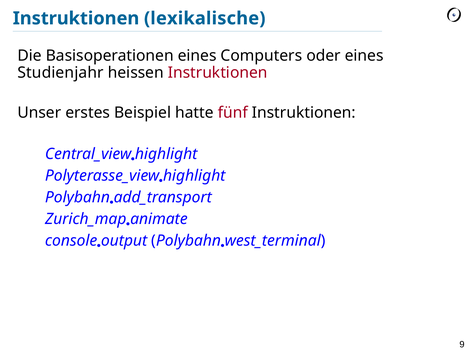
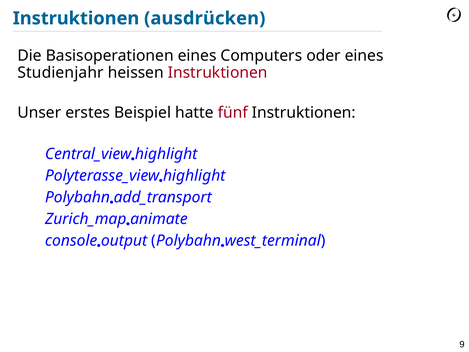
lexikalische: lexikalische -> ausdrücken (205, 18)
